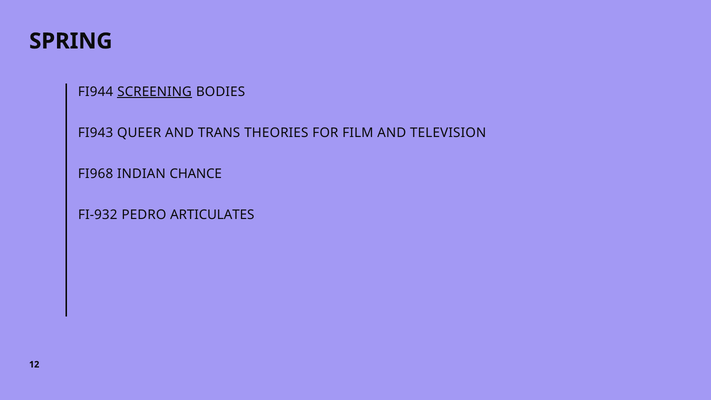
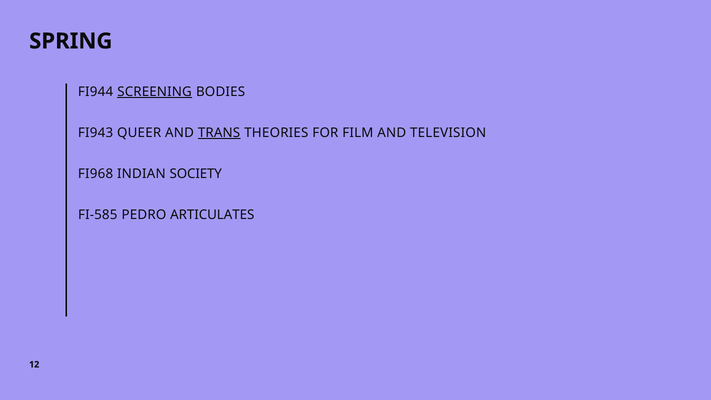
TRANS underline: none -> present (219, 133)
CHANCE: CHANCE -> SOCIETY (196, 174)
FI-932: FI-932 -> FI-585 (98, 215)
